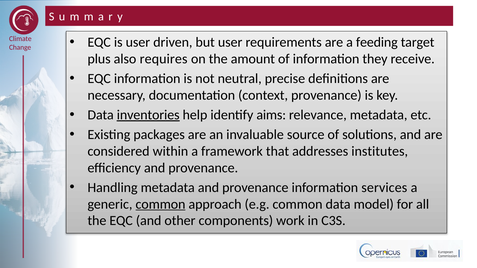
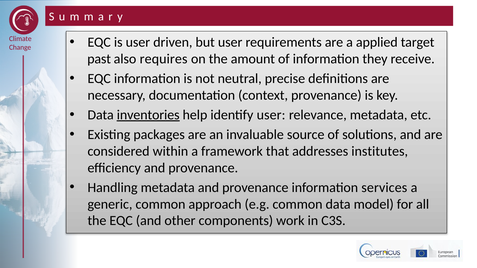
feeding: feeding -> applied (377, 42)
plus: plus -> past (99, 59)
identify aims: aims -> user (271, 115)
common underline: present -> none (160, 204)
